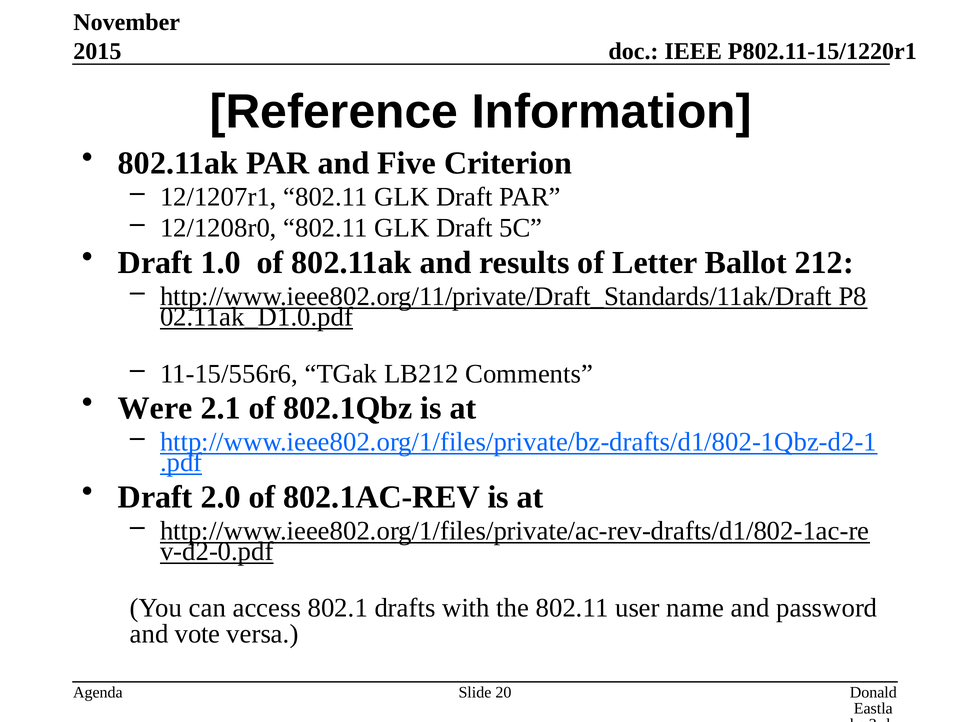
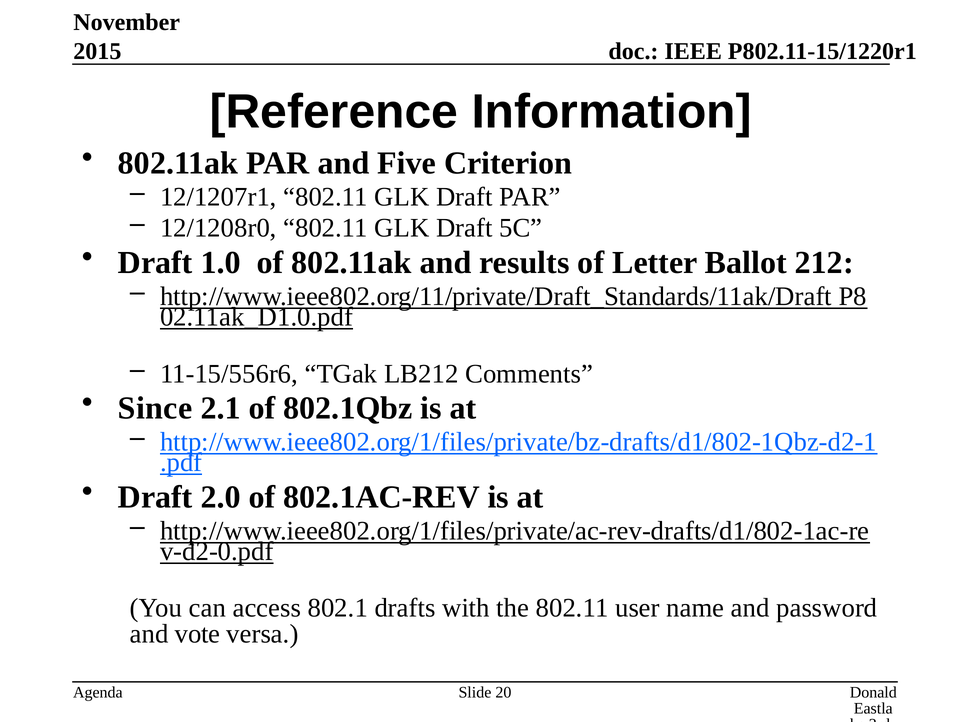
Were: Were -> Since (155, 408)
